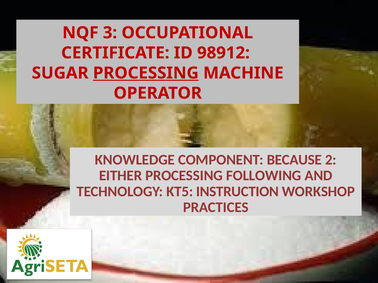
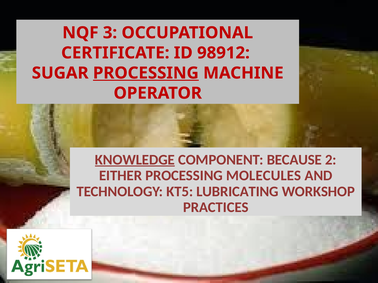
KNOWLEDGE underline: none -> present (135, 160)
FOLLOWING: FOLLOWING -> MOLECULES (264, 176)
INSTRUCTION: INSTRUCTION -> LUBRICATING (237, 192)
